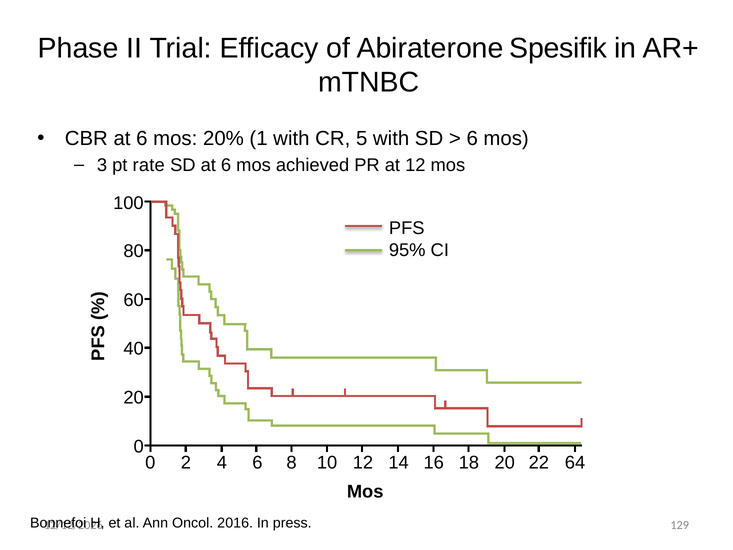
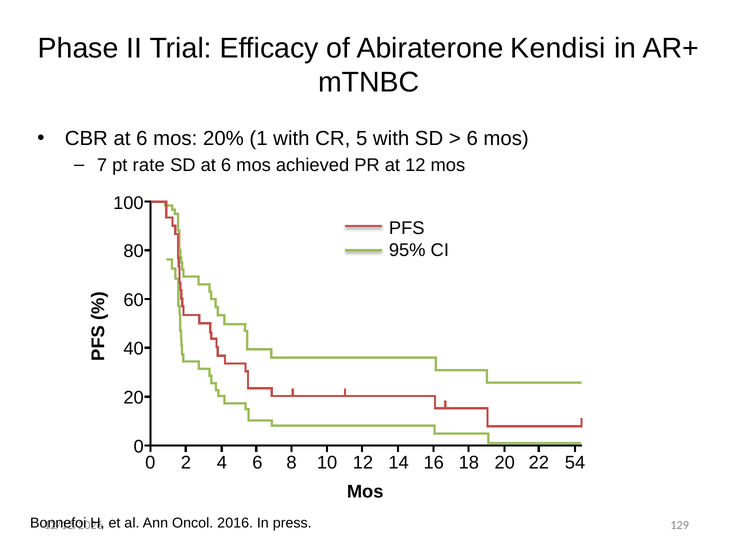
Spesifik: Spesifik -> Kendisi (558, 48)
3: 3 -> 7 (102, 165)
64: 64 -> 54 (575, 463)
